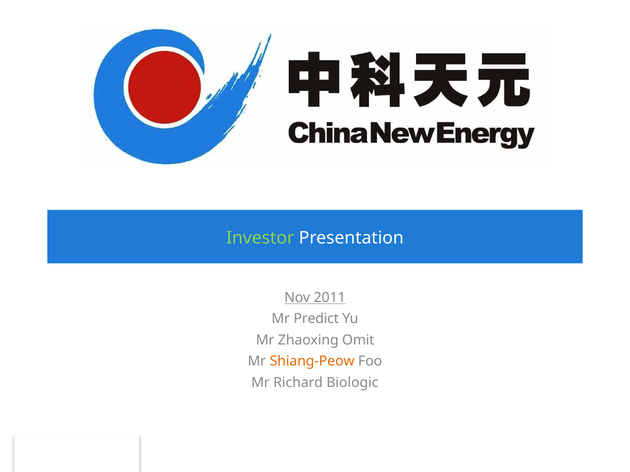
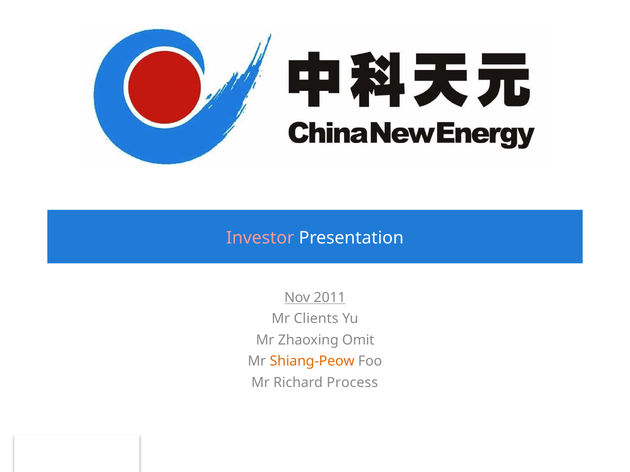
Investor colour: light green -> pink (260, 238)
Predict: Predict -> Clients (316, 319)
Biologic: Biologic -> Process (352, 383)
